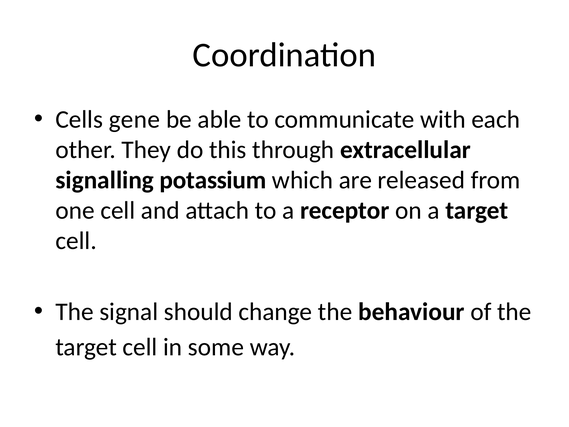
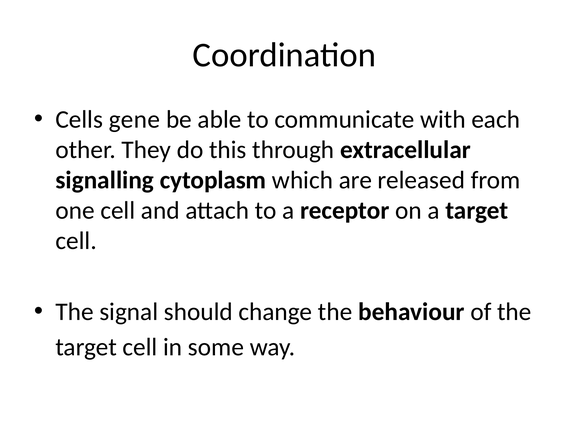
potassium: potassium -> cytoplasm (213, 180)
